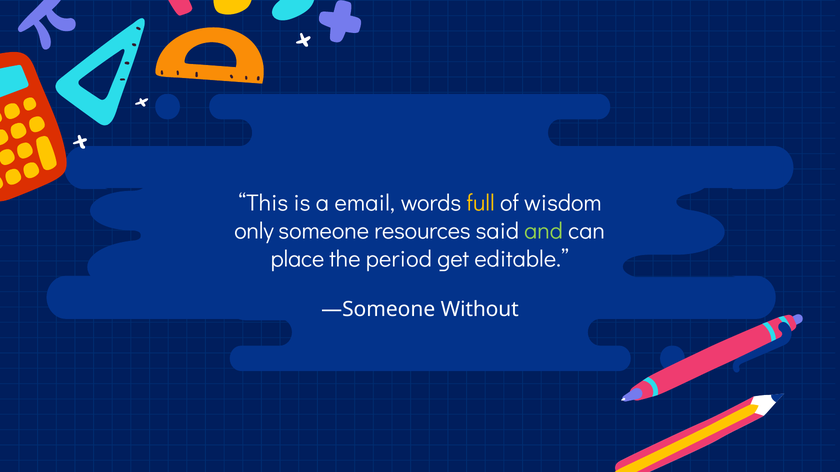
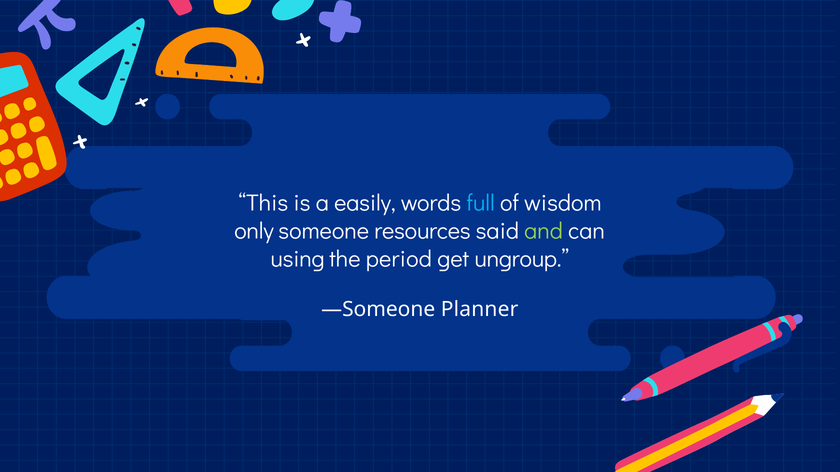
email: email -> easily (365, 203)
full colour: yellow -> light blue (481, 203)
place: place -> using (298, 259)
editable: editable -> ungroup (522, 259)
Without: Without -> Planner (480, 310)
